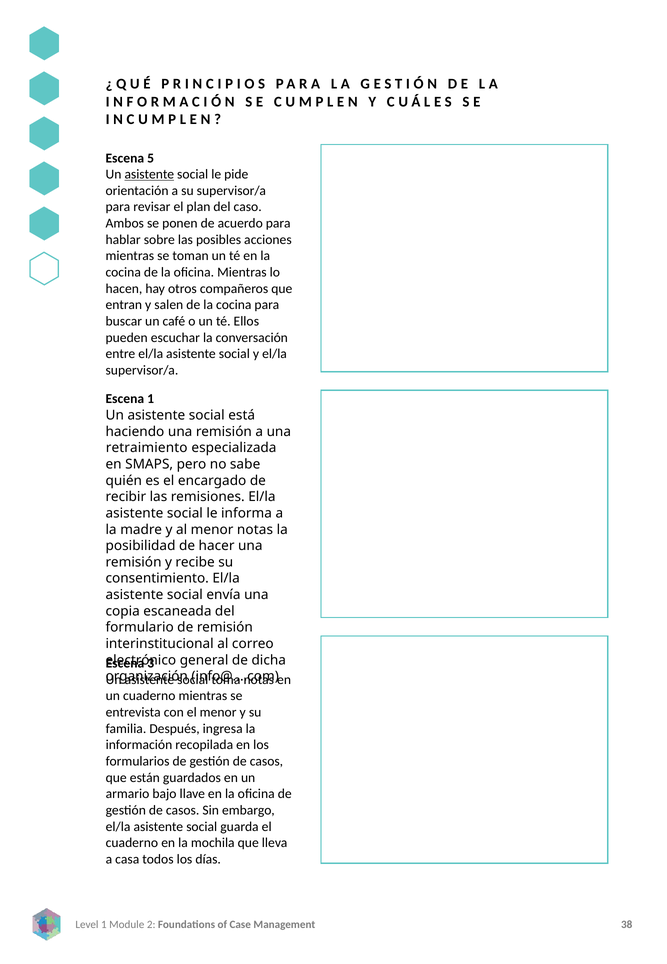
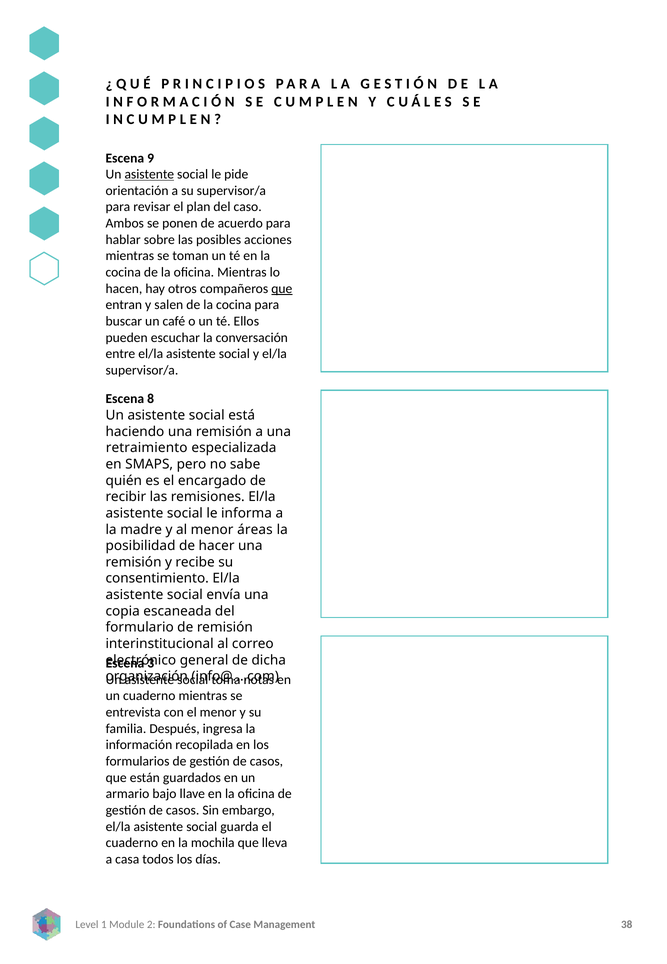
5: 5 -> 9 (151, 158)
que underline: none -> present (282, 288)
Escena 1: 1 -> 8 (151, 399)
menor notas: notas -> áreas (255, 529)
